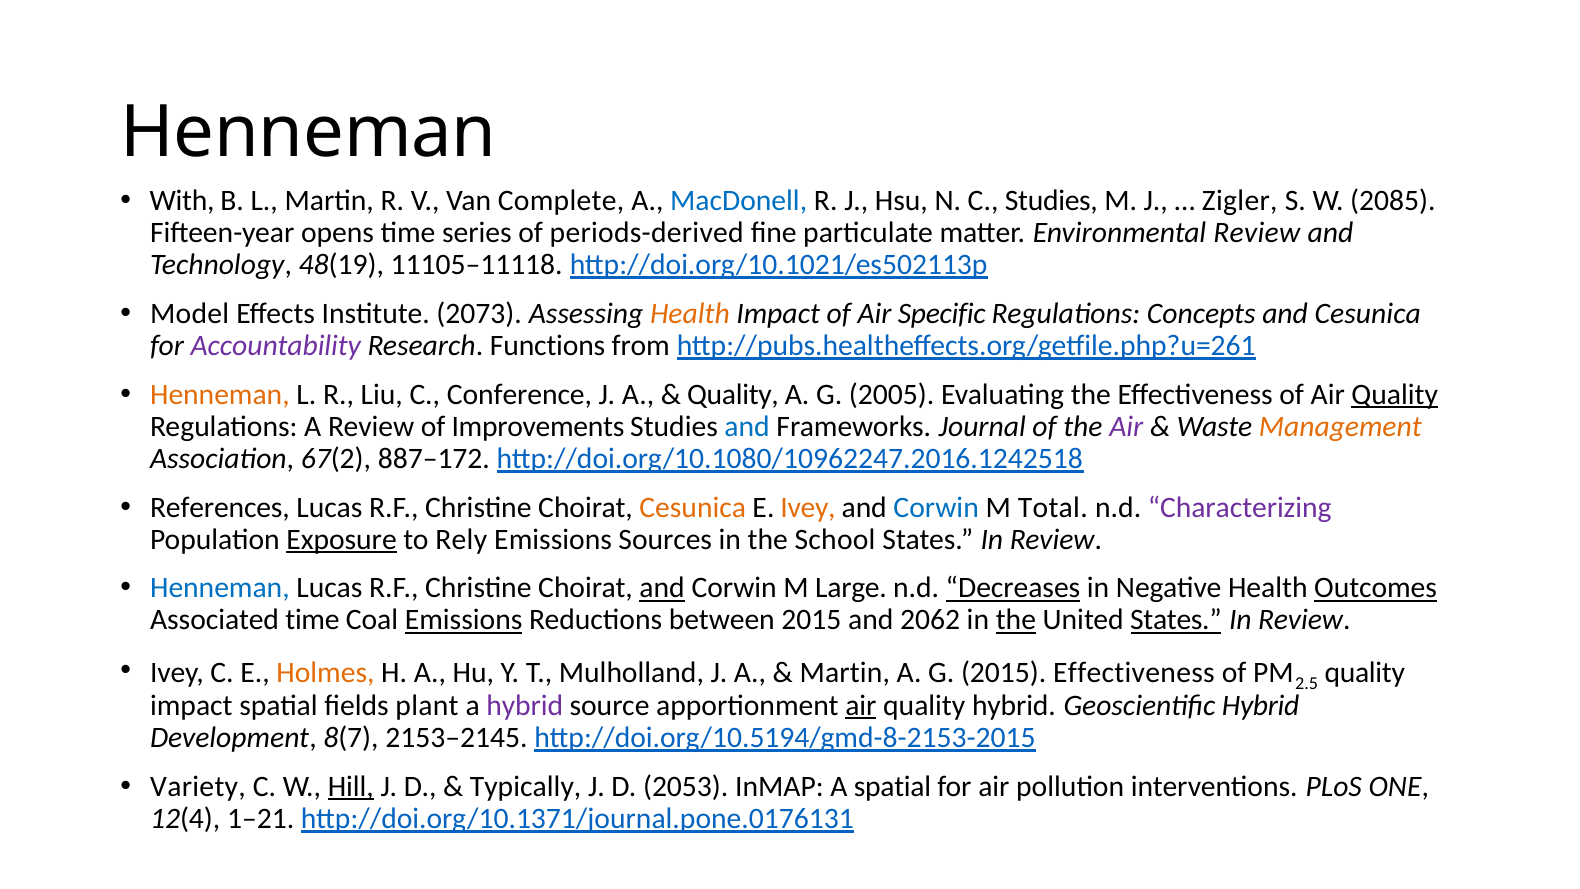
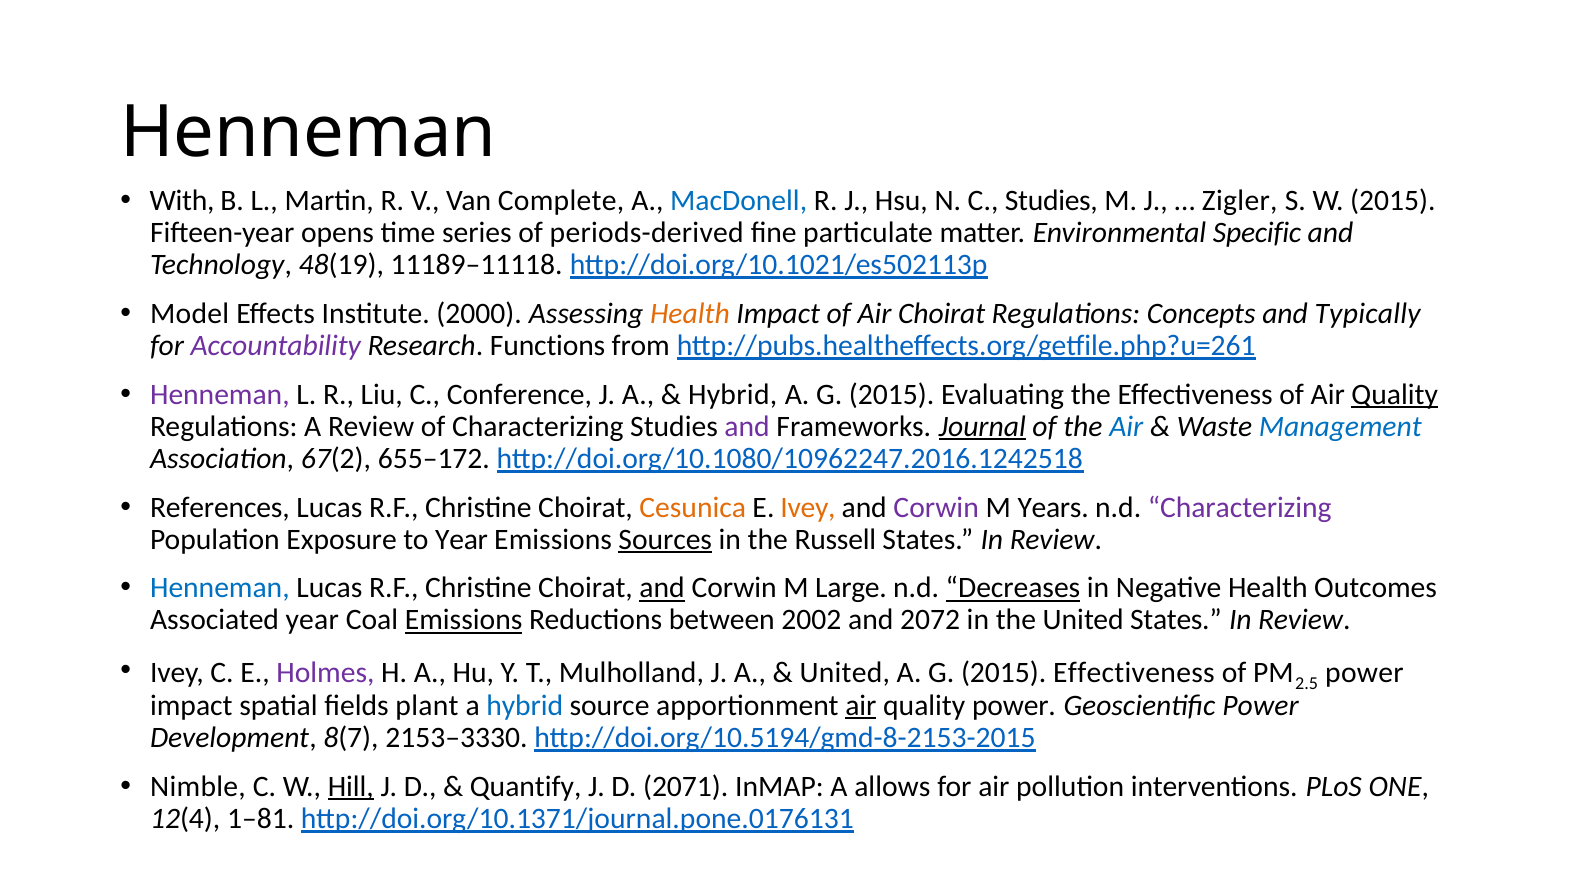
W 2085: 2085 -> 2015 (1393, 200)
Environmental Review: Review -> Specific (1257, 232)
11105–11118: 11105–11118 -> 11189–11118 (477, 265)
2073: 2073 -> 2000 (479, 313)
Air Specific: Specific -> Choirat (942, 313)
and Cesunica: Cesunica -> Typically (1368, 313)
Henneman colour: orange -> purple (220, 394)
Quality: Quality -> Hybrid (733, 394)
2005: 2005 -> 2015 (892, 394)
of Improvements: Improvements -> Characterizing (538, 426)
and colour: blue -> purple (747, 426)
Journal underline: none -> present (982, 426)
Air colour: purple -> blue (1126, 426)
Management colour: orange -> blue (1340, 426)
887–172: 887–172 -> 655–172 (434, 459)
Corwin colour: blue -> purple (936, 507)
Total: Total -> Years (1053, 507)
Exposure underline: present -> none (342, 539)
to Rely: Rely -> Year (462, 539)
Sources underline: none -> present (665, 539)
School: School -> Russell (835, 539)
Outcomes underline: present -> none (1376, 588)
Associated time: time -> year (312, 620)
between 2015: 2015 -> 2002 (811, 620)
2062: 2062 -> 2072 (930, 620)
the underline: present -> none (1016, 620)
States underline: present -> none (1176, 620)
Holmes colour: orange -> purple (325, 672)
Martin: Martin -> United (845, 672)
quality: quality -> power (1364, 672)
hybrid colour: purple -> blue (525, 705)
quality hybrid: hybrid -> power (1014, 705)
Geoscientific Hybrid: Hybrid -> Power (1260, 705)
2153–2145: 2153–2145 -> 2153–3330 (456, 738)
Variety: Variety -> Nimble (198, 786)
Typically: Typically -> Quantify (526, 786)
2053: 2053 -> 2071 (686, 786)
A spatial: spatial -> allows (892, 786)
1–21: 1–21 -> 1–81 (261, 819)
